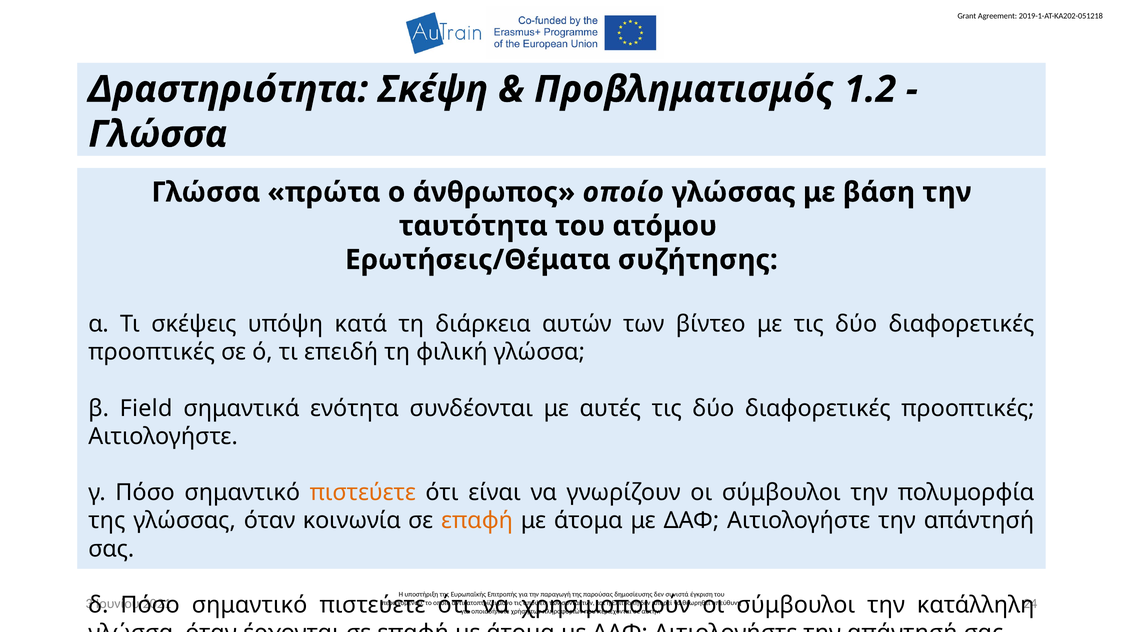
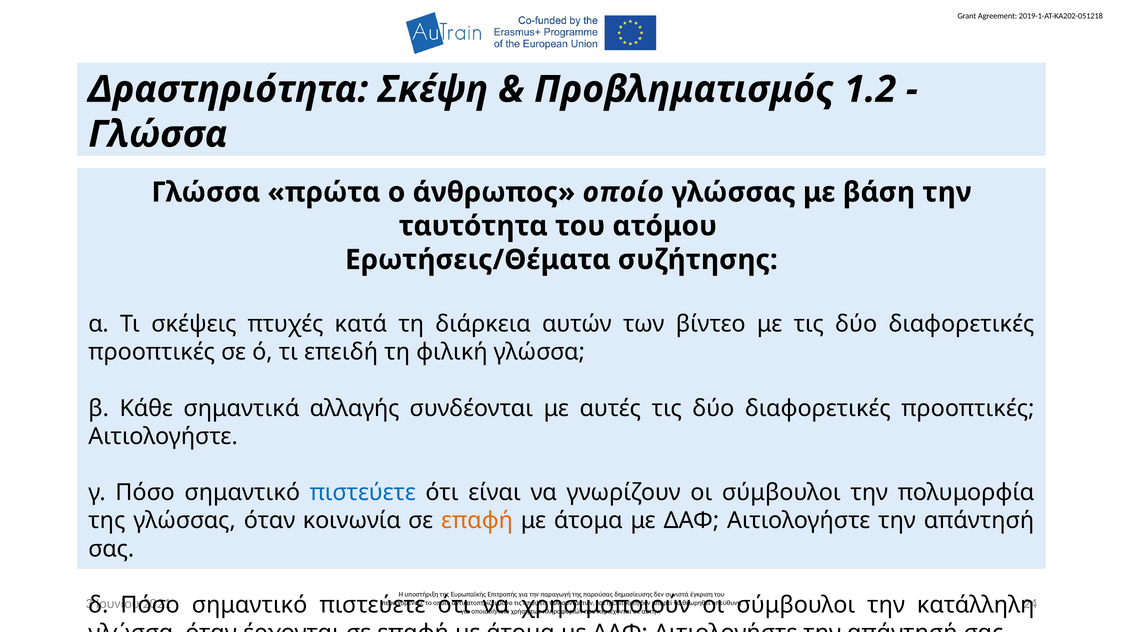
υπόψη: υπόψη -> πτυχές (286, 324)
Field: Field -> Κάθε (146, 408)
ενότητα: ενότητα -> αλλαγής (355, 408)
πιστεύετε colour: orange -> blue (363, 492)
